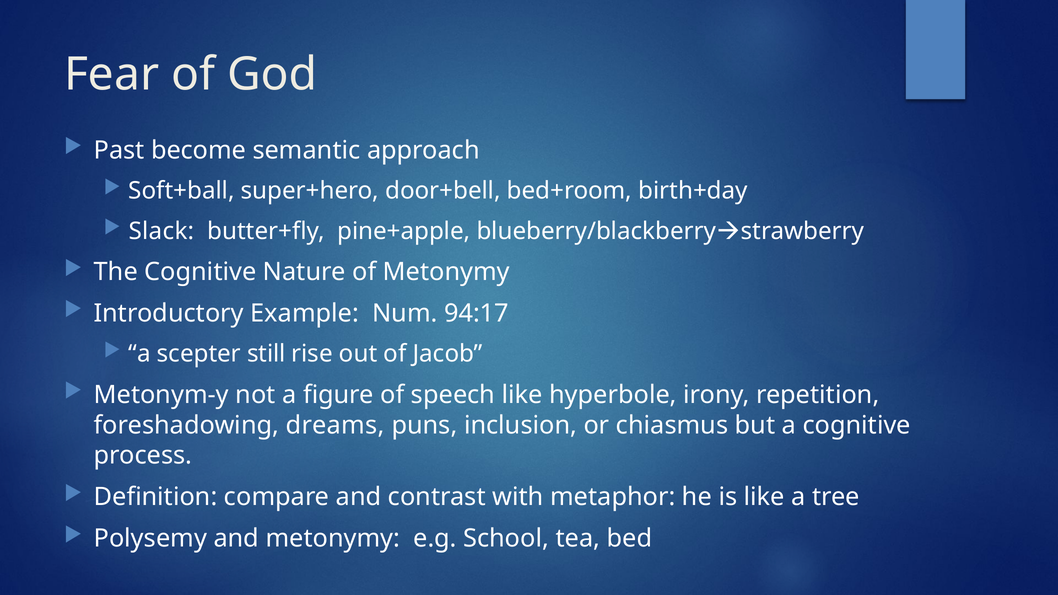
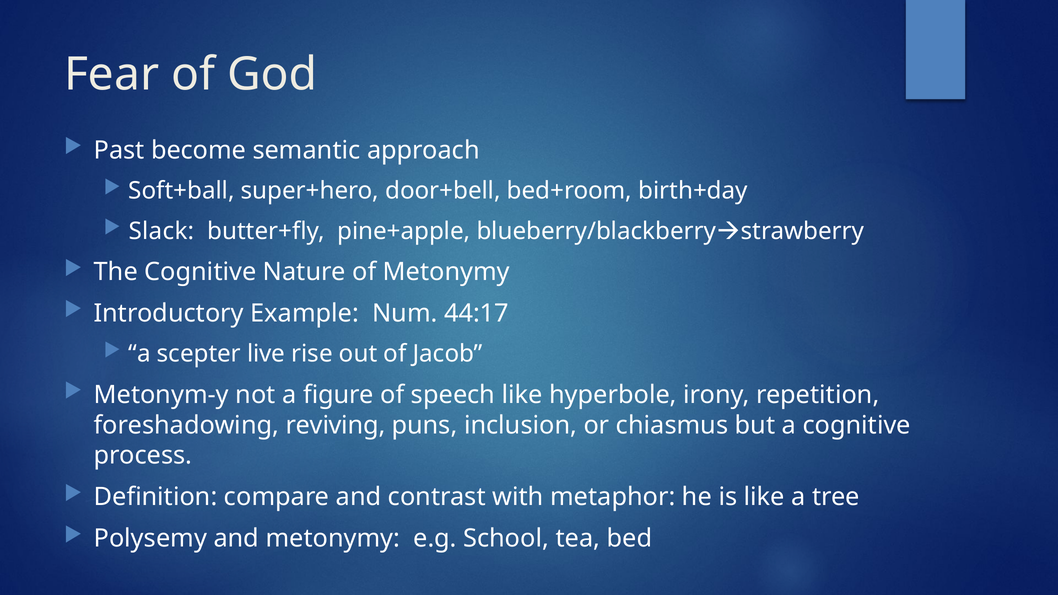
94:17: 94:17 -> 44:17 (477, 313)
still: still -> live (266, 354)
dreams: dreams -> reviving (335, 425)
